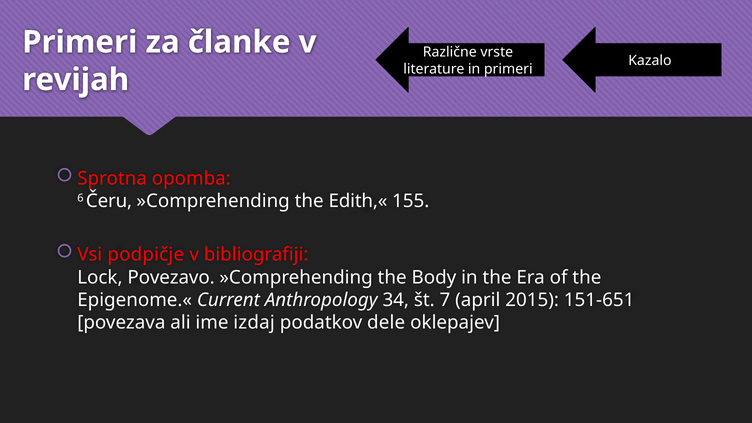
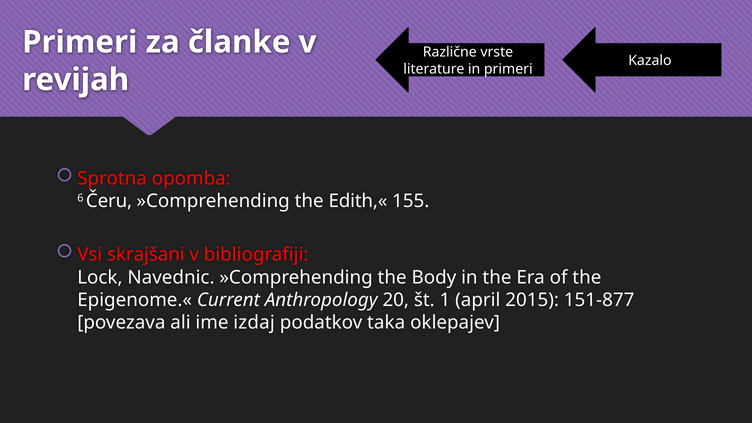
podpičje: podpičje -> skrajšani (146, 255)
Povezavo: Povezavo -> Navednic (171, 277)
34: 34 -> 20 (396, 300)
7: 7 -> 1 (445, 300)
151-651: 151-651 -> 151-877 (599, 300)
dele: dele -> taka (386, 322)
